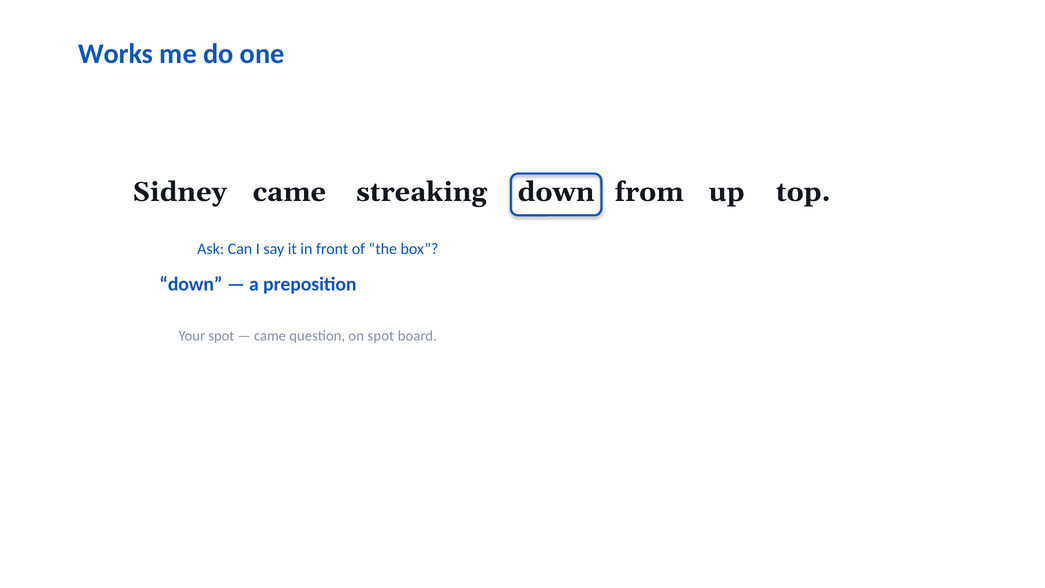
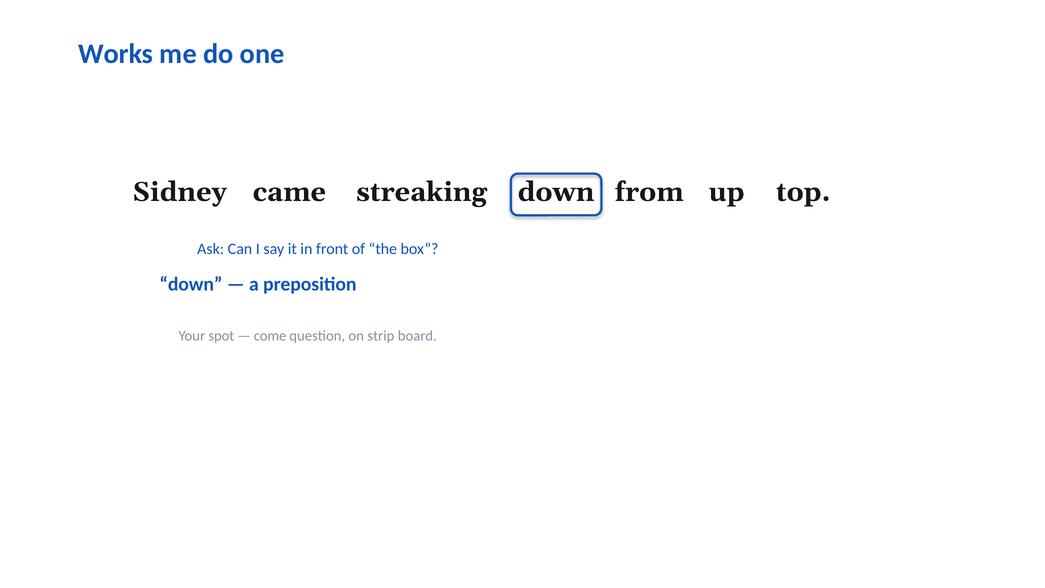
came: came -> come (270, 336)
on spot: spot -> strip (381, 336)
